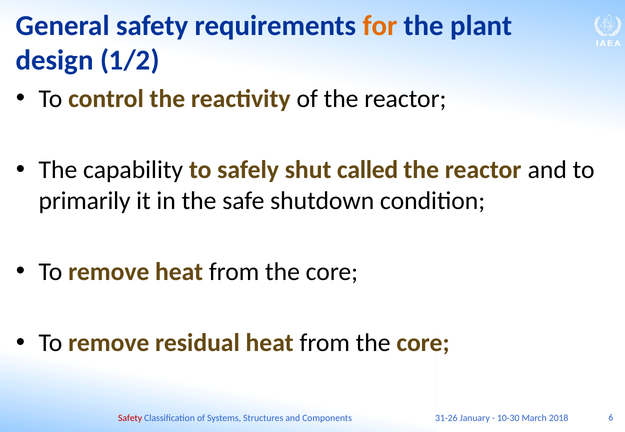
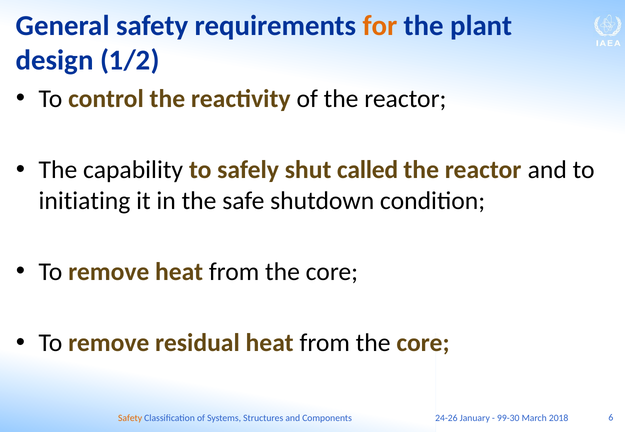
primarily: primarily -> initiating (84, 201)
Safety colour: red -> orange (130, 419)
31-26: 31-26 -> 24-26 (446, 419)
10-30: 10-30 -> 99-30 (508, 419)
